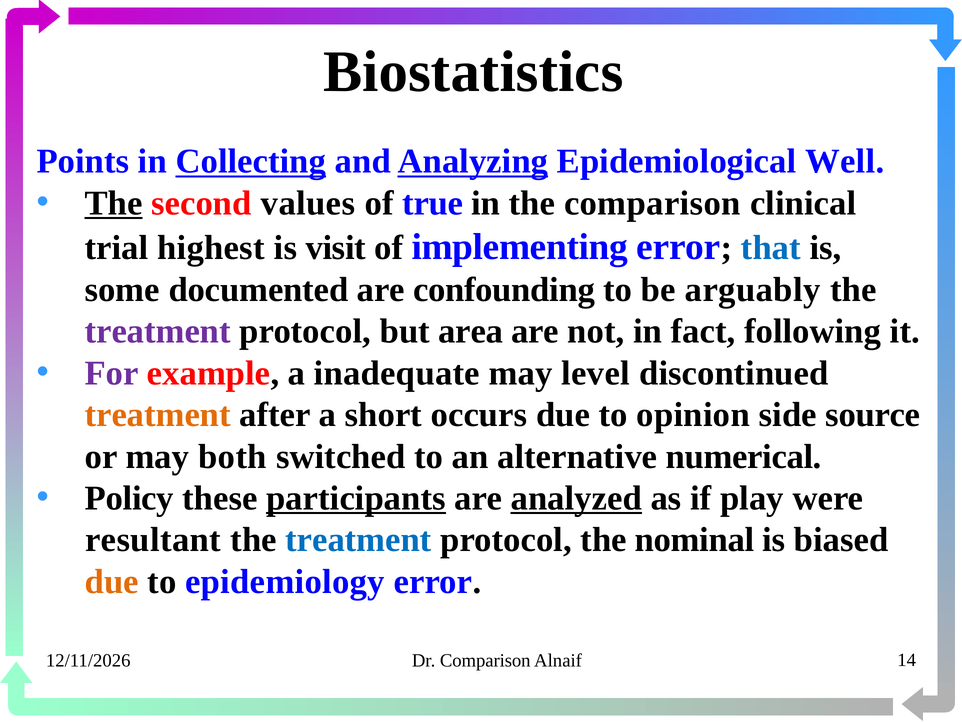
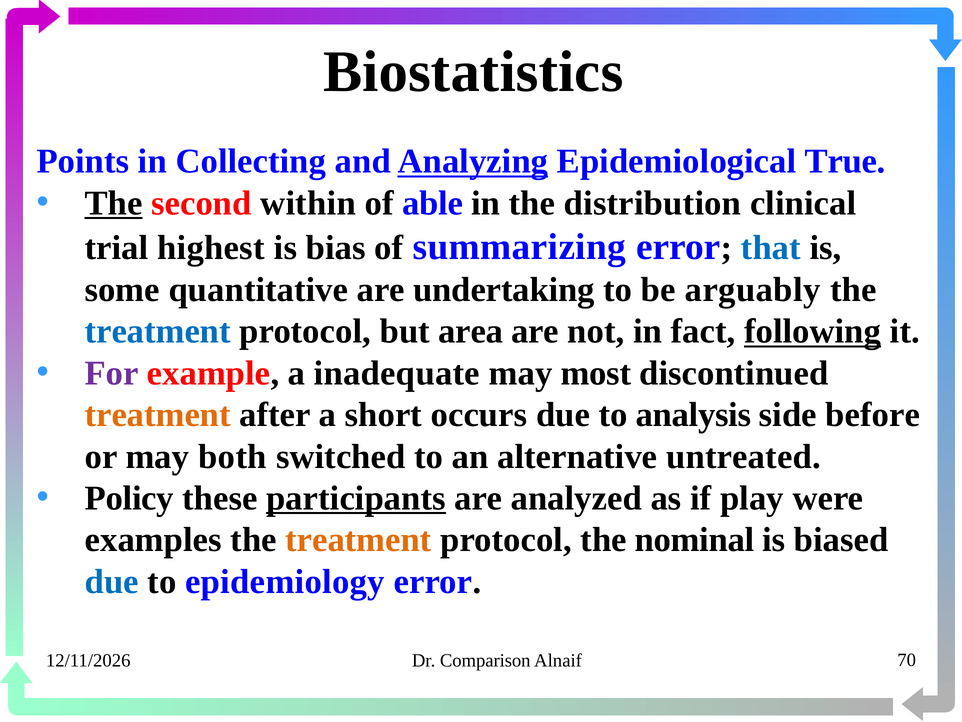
Collecting underline: present -> none (251, 161)
Well: Well -> True (845, 161)
values: values -> within (308, 203)
true: true -> able (433, 203)
the comparison: comparison -> distribution (652, 203)
visit: visit -> bias (336, 247)
implementing: implementing -> summarizing (519, 246)
documented: documented -> quantitative (258, 290)
confounding: confounding -> undertaking (504, 290)
treatment colour: purple -> blue (158, 331)
following underline: none -> present (813, 331)
level: level -> most (596, 373)
opinion: opinion -> analysis (693, 415)
source: source -> before (873, 415)
numerical: numerical -> untreated (743, 456)
analyzed underline: present -> none (576, 498)
resultant: resultant -> examples (153, 540)
treatment colour: blue -> orange (358, 540)
due colour: orange -> blue (112, 581)
14: 14 -> 70 (907, 660)
